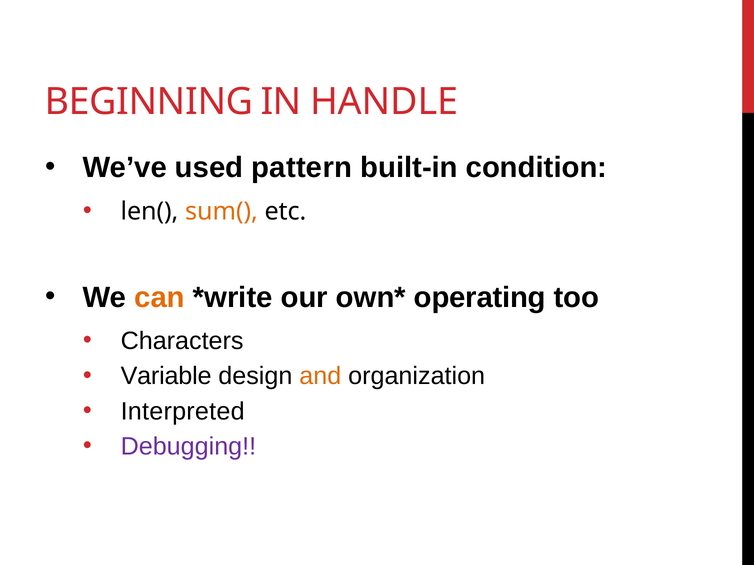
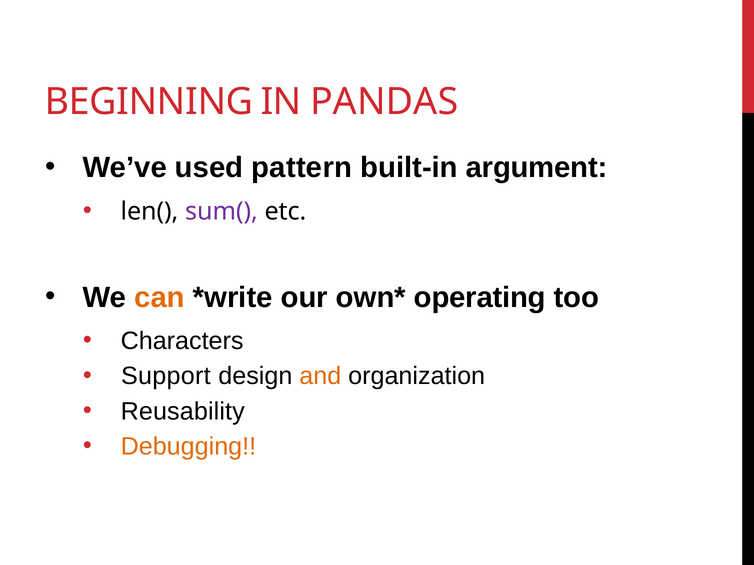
HANDLE: HANDLE -> PANDAS (384, 102)
condition: condition -> argument (537, 168)
sum( colour: orange -> purple (222, 212)
Variable: Variable -> Support (166, 376)
Interpreted: Interpreted -> Reusability (183, 412)
Debugging colour: purple -> orange (188, 447)
